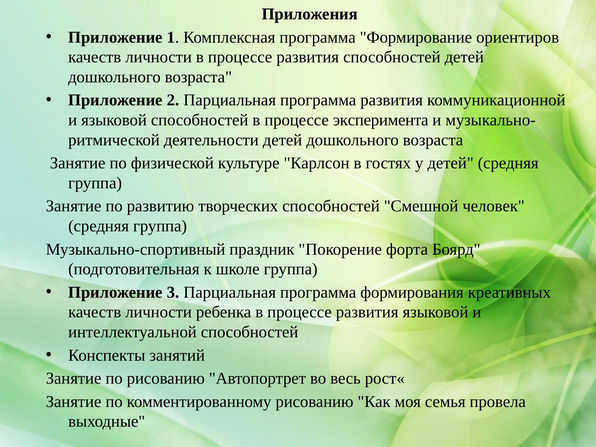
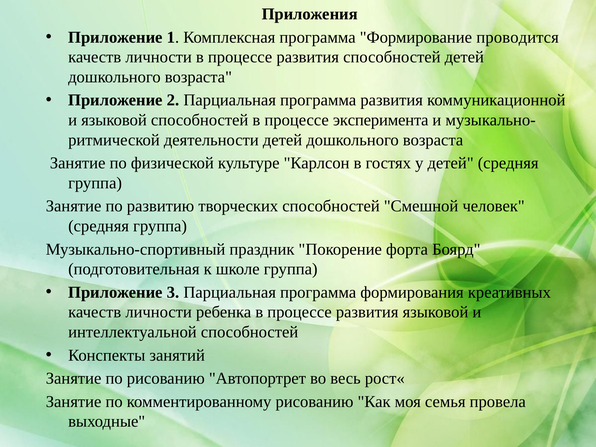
ориентиров: ориентиров -> проводится (518, 37)
